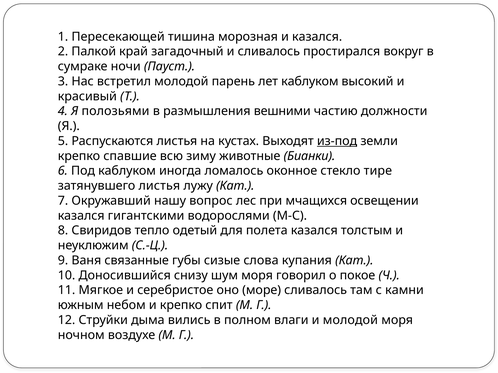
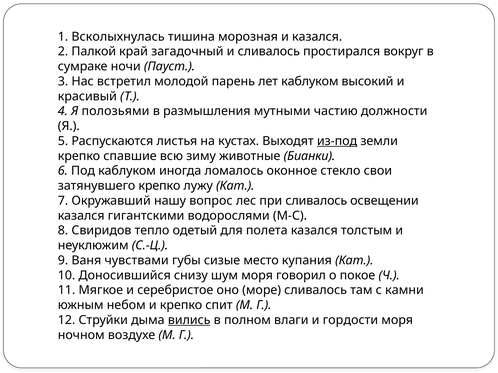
Пересекающей: Пересекающей -> Всколыхнулась (118, 37)
вешними: вешними -> мутными (282, 111)
тире: тире -> свои (378, 171)
затянувшего листья: листья -> крепко (159, 186)
при мчащихся: мчащихся -> сливалось (316, 201)
связанные: связанные -> чувствами (137, 261)
cлoвa: cлoвa -> мecтo (261, 261)
вились underline: none -> present (189, 320)
и молодой: молодой -> гopдocти (350, 320)
